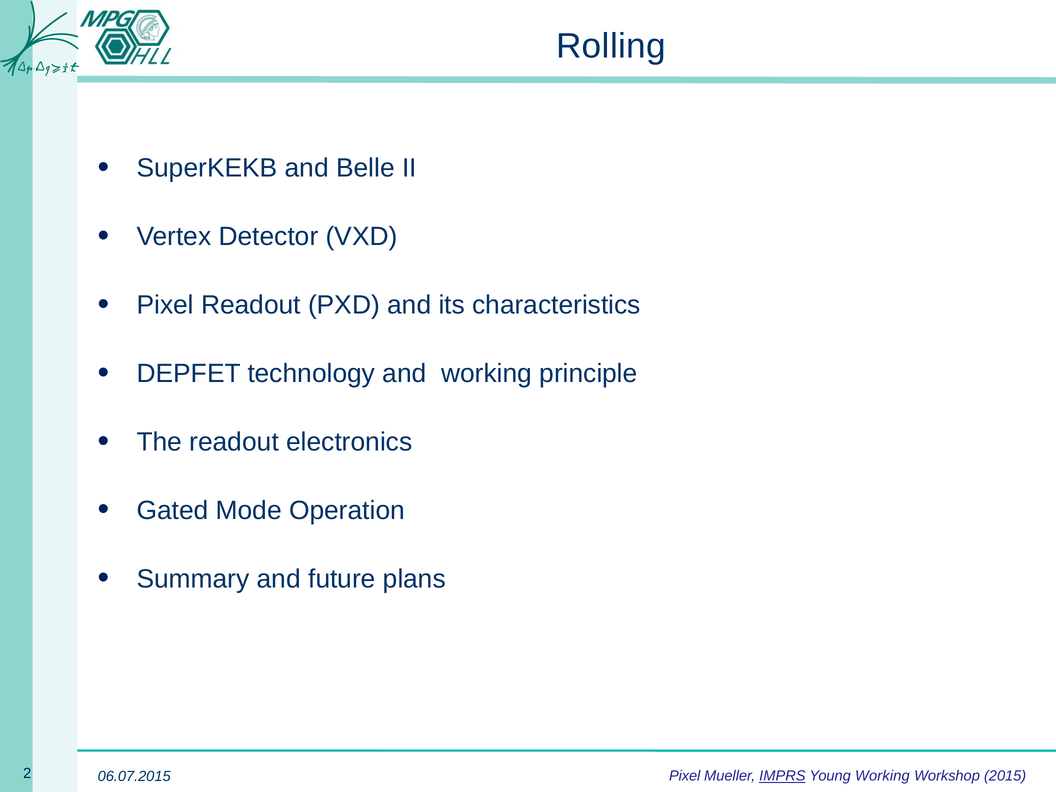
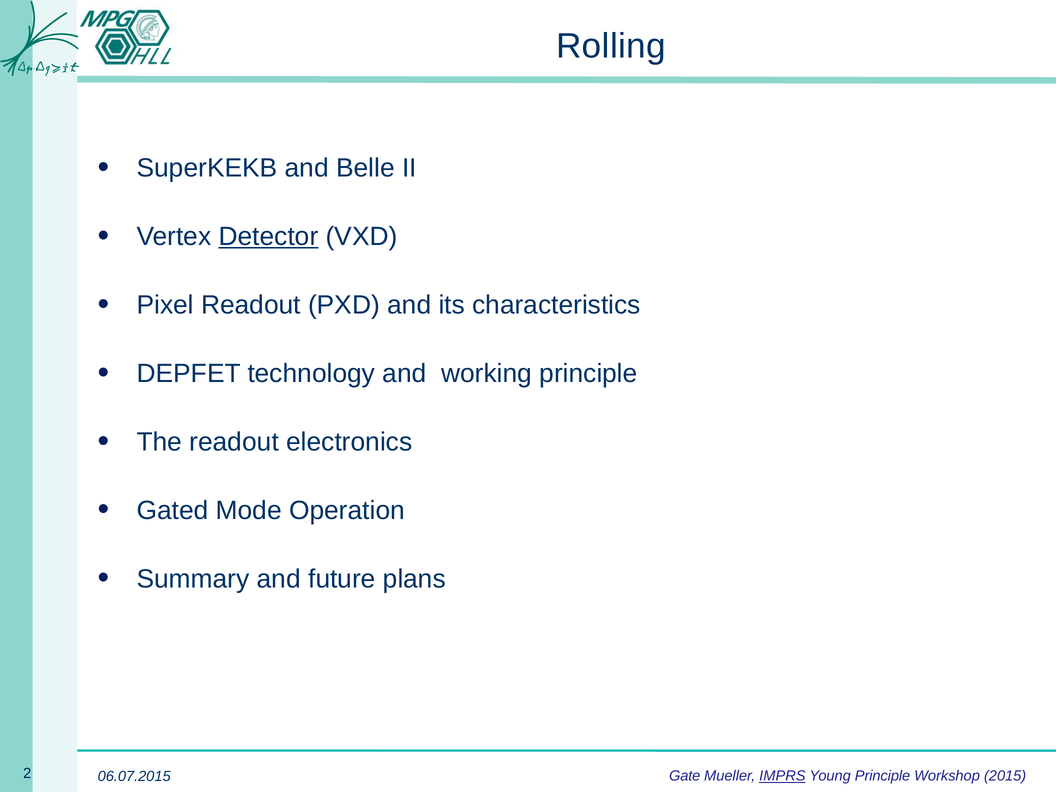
Detector underline: none -> present (268, 236)
06.07.2015 Pixel: Pixel -> Gate (685, 776)
Young Working: Working -> Principle (883, 776)
